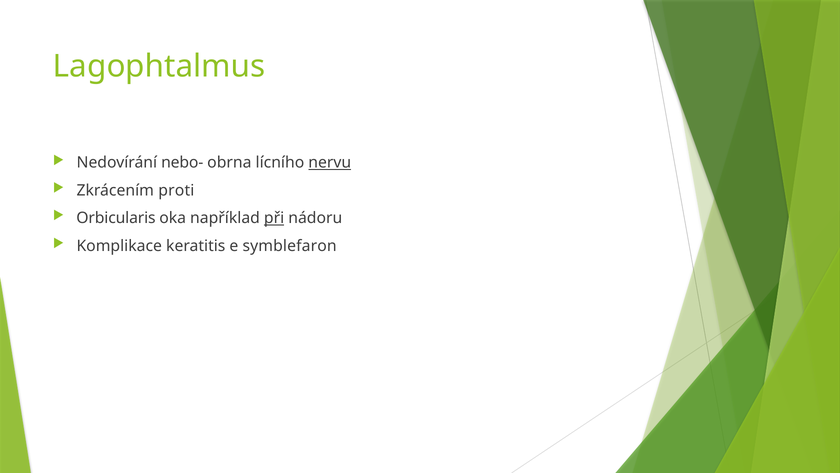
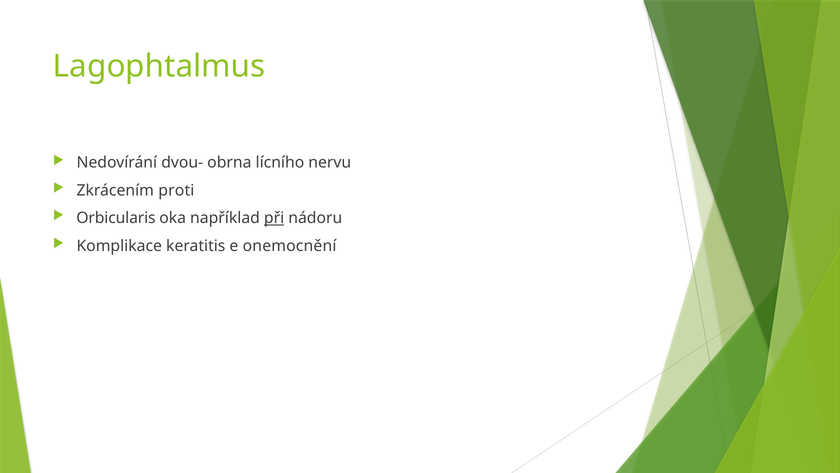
nebo-: nebo- -> dvou- (182, 163)
nervu underline: present -> none (330, 163)
symblefaron: symblefaron -> onemocnění (290, 246)
